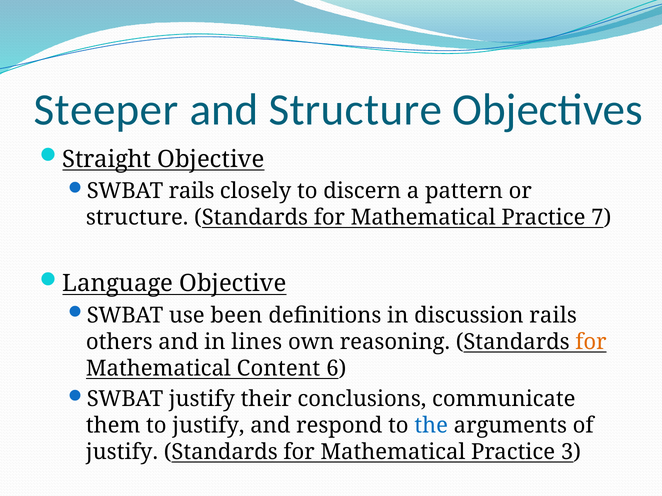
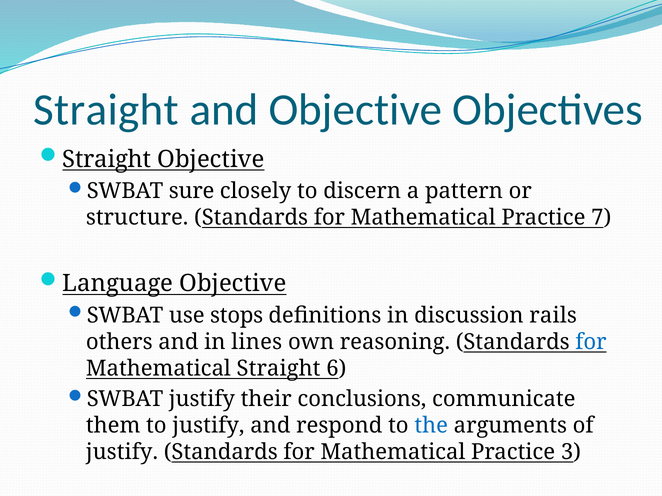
Steeper: Steeper -> Straight (106, 110)
and Structure: Structure -> Objective (355, 110)
SWBAT rails: rails -> sure (192, 191)
been: been -> stops (237, 316)
for colour: orange -> blue (591, 342)
Mathematical Content: Content -> Straight (279, 369)
